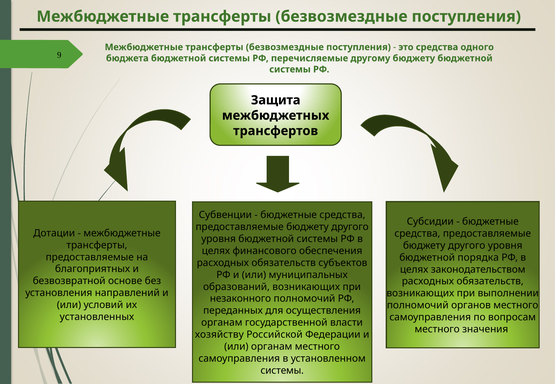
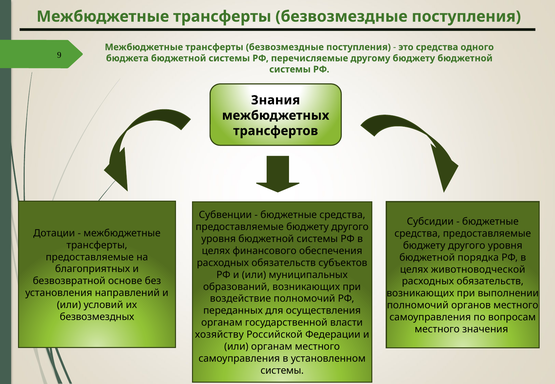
Защита: Защита -> Знания (276, 100)
законодательством: законодательством -> животноводческой (478, 270)
незаконного: незаконного -> воздействие (240, 299)
установленных: установленных -> безвозмездных (97, 317)
